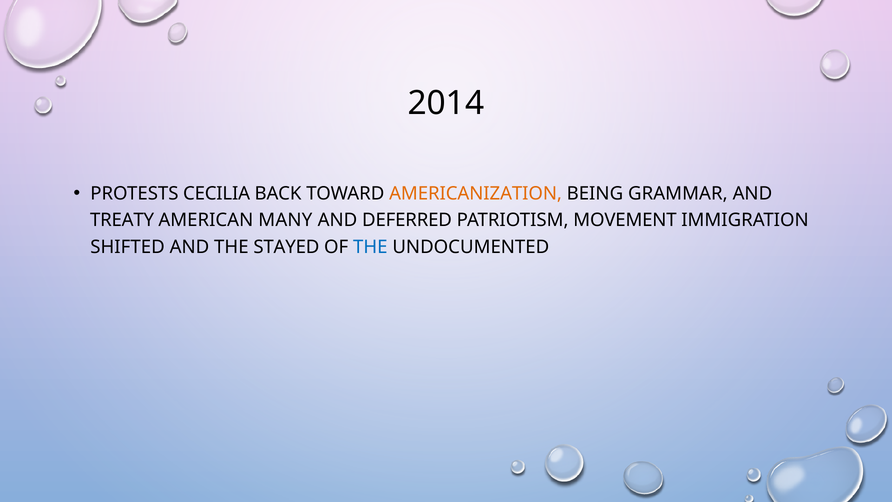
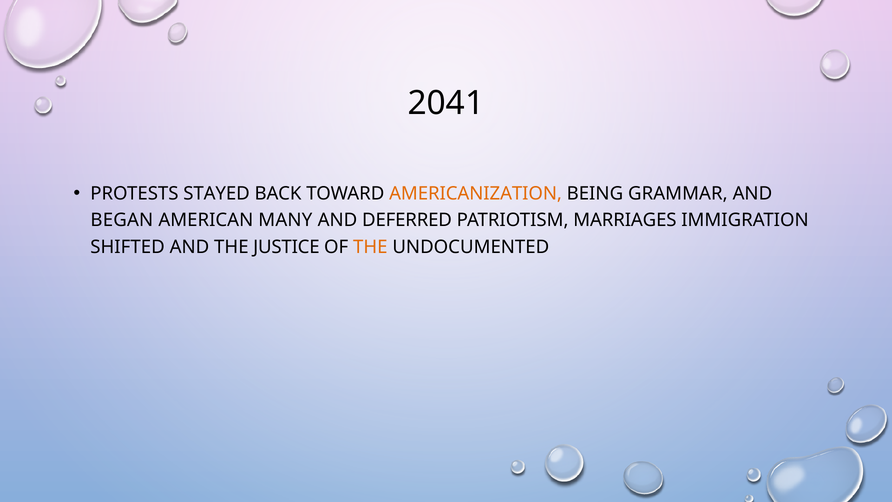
2014: 2014 -> 2041 (446, 103)
CECILIA: CECILIA -> STAYED (217, 193)
TREATY: TREATY -> BEGAN (122, 220)
MOVEMENT: MOVEMENT -> MARRIAGES (625, 220)
STAYED: STAYED -> JUSTICE (286, 247)
THE colour: blue -> orange (370, 247)
